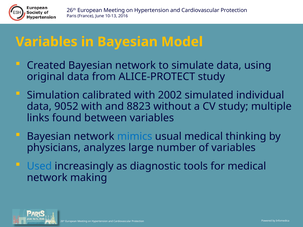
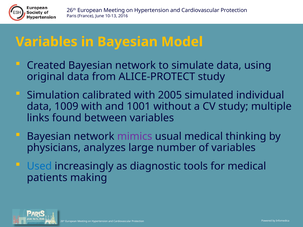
2002: 2002 -> 2005 (170, 95)
9052: 9052 -> 1009 (66, 107)
8823: 8823 -> 1001 (139, 107)
mimics colour: blue -> purple (135, 137)
network: network -> patients (47, 178)
